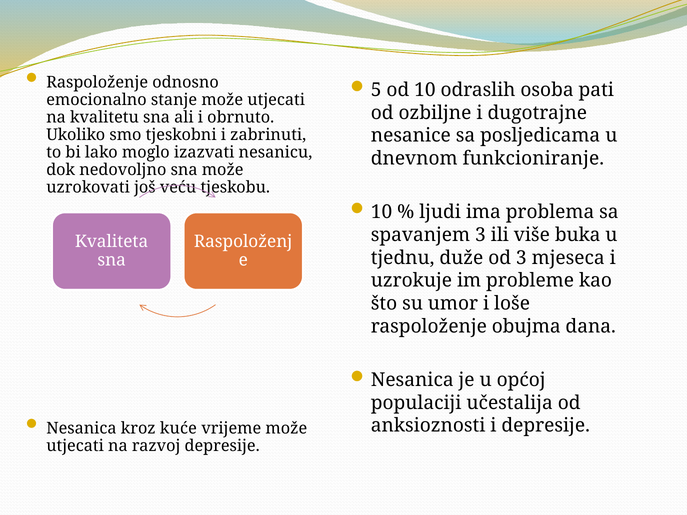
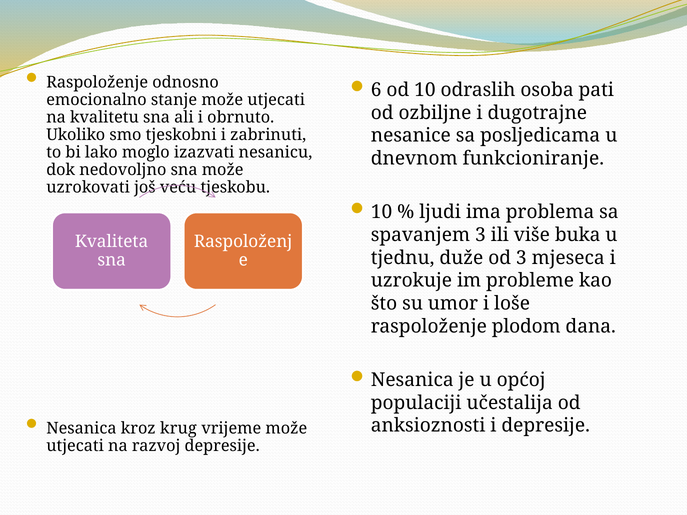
5: 5 -> 6 (376, 90)
obujma: obujma -> plodom (526, 327)
kuće: kuće -> krug (178, 429)
